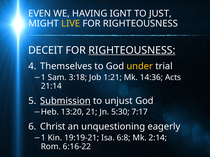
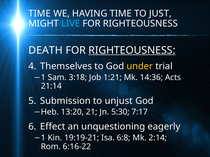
EVEN: EVEN -> TIME (40, 14)
HAVING IGNT: IGNT -> TIME (121, 14)
LIVE colour: yellow -> light blue (71, 24)
DECEIT: DECEIT -> DEATH (46, 50)
Submission underline: present -> none (65, 101)
Christ: Christ -> Effect (53, 127)
